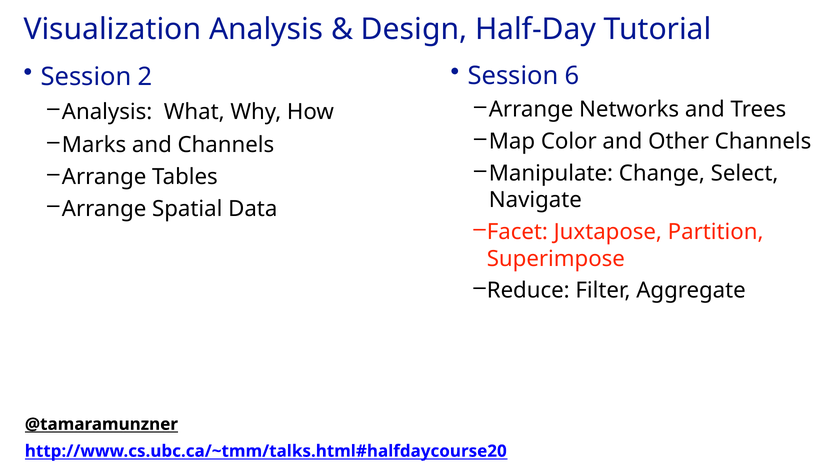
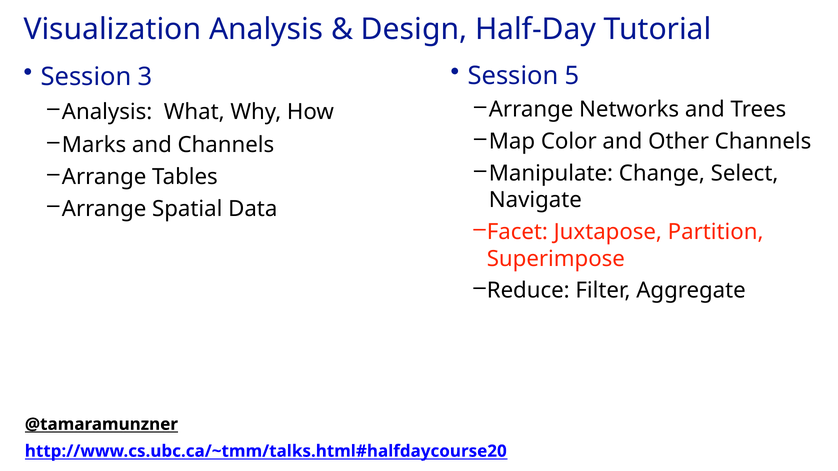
6: 6 -> 5 (572, 76)
2: 2 -> 3 (145, 77)
